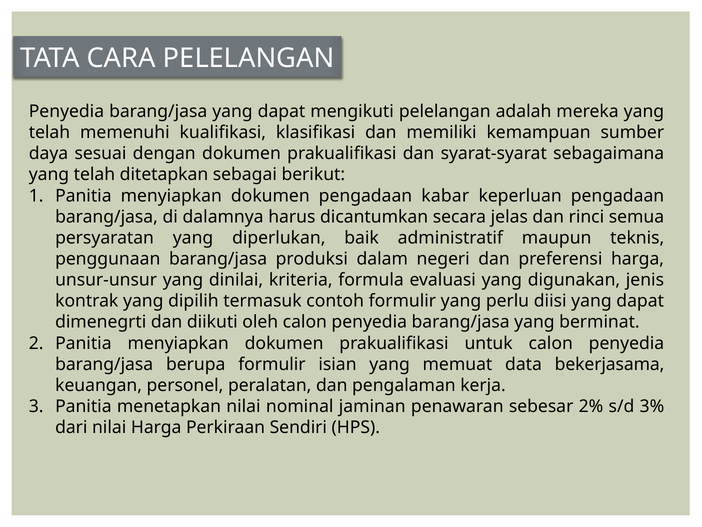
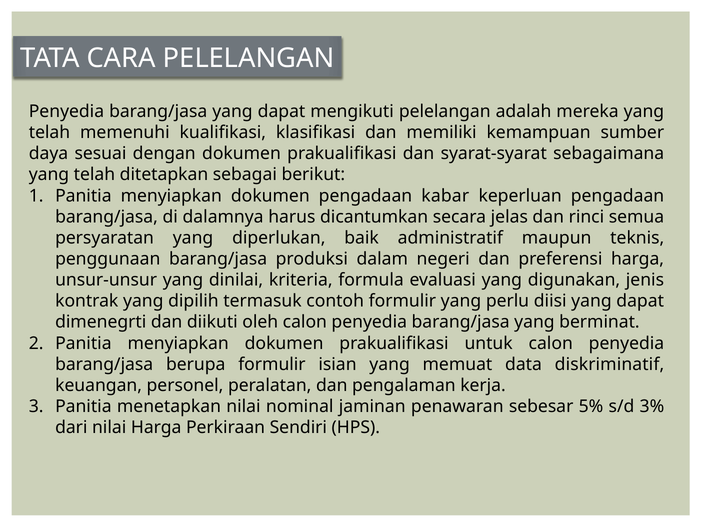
bekerjasama: bekerjasama -> diskriminatif (609, 364)
2%: 2% -> 5% (591, 406)
